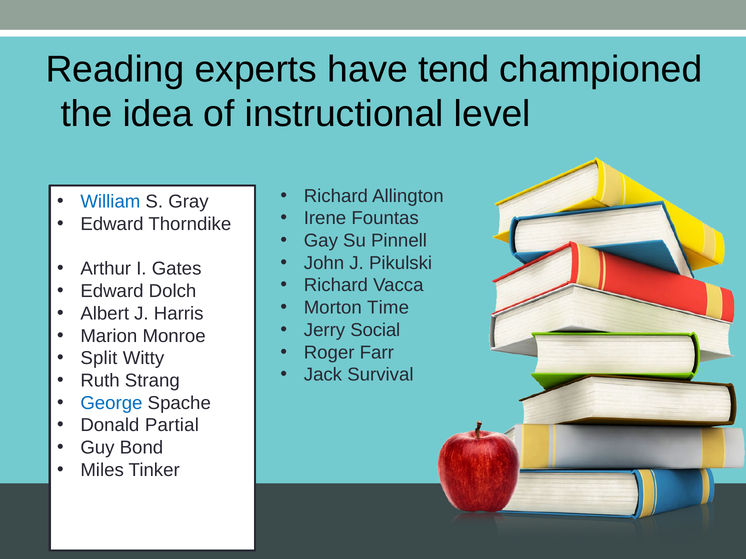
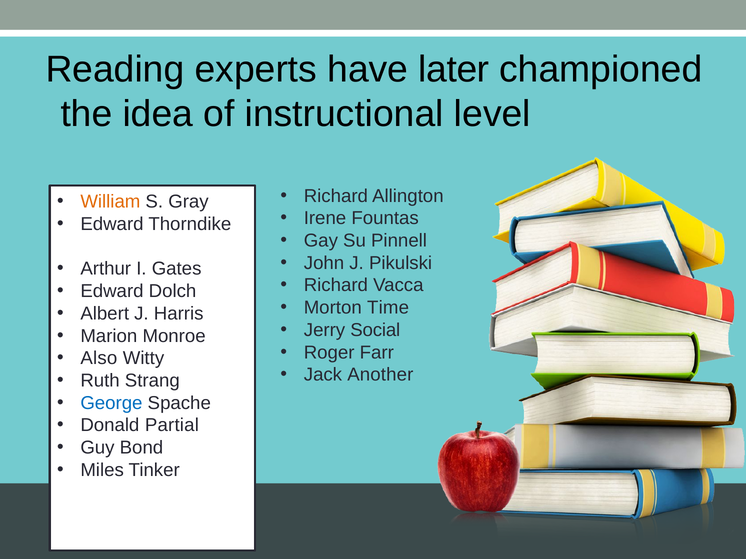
tend: tend -> later (454, 70)
William colour: blue -> orange (110, 202)
Split: Split -> Also (99, 359)
Survival: Survival -> Another (380, 375)
